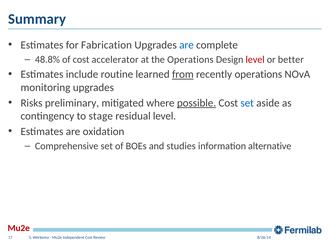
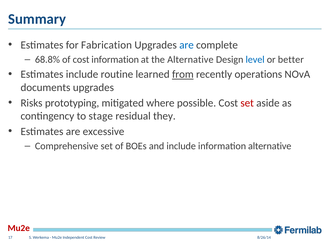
48.8%: 48.8% -> 68.8% (47, 59)
cost accelerator: accelerator -> information (115, 59)
the Operations: Operations -> Alternative (190, 59)
level colour: red -> blue (255, 59)
monitoring: monitoring -> documents (45, 87)
preliminary: preliminary -> prototyping (72, 103)
possible underline: present -> none (197, 103)
set colour: blue -> red (247, 103)
residual level: level -> they (164, 116)
oxidation: oxidation -> excessive (104, 131)
and studies: studies -> include (181, 146)
